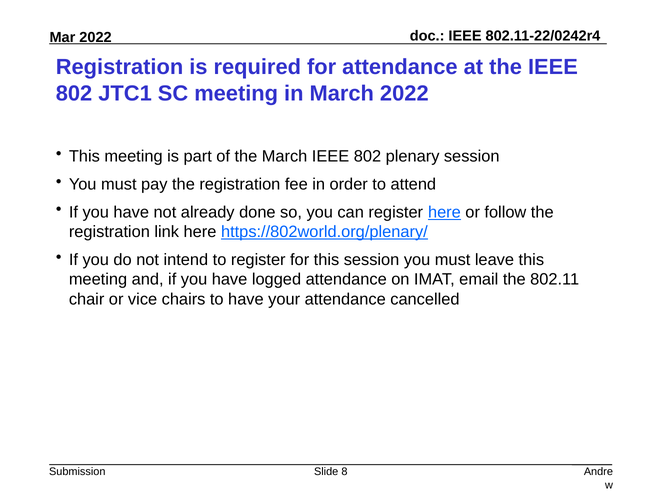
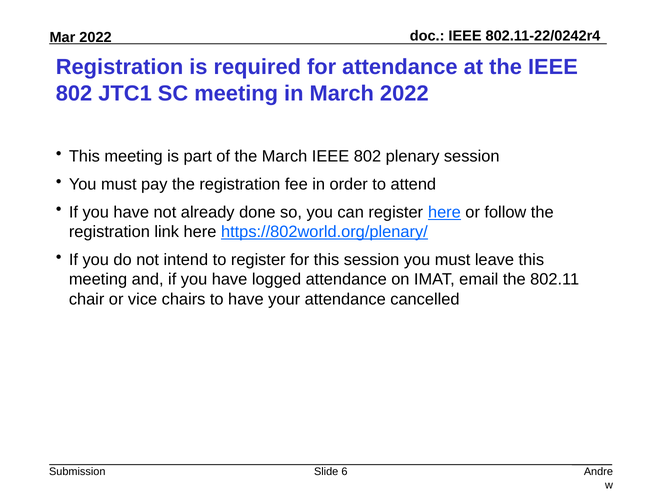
8: 8 -> 6 (344, 472)
